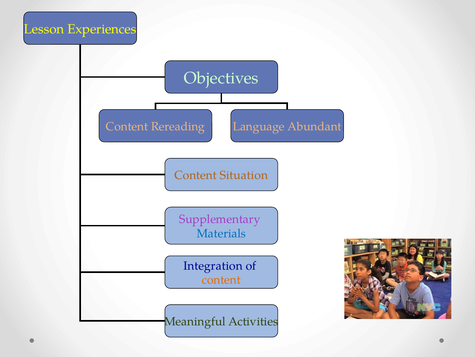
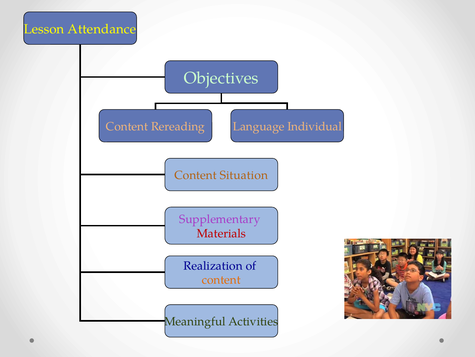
Experiences: Experiences -> Attendance (102, 29)
Abundant: Abundant -> Individual (315, 126)
Materials colour: blue -> red (221, 233)
Integration: Integration -> Realization (213, 265)
